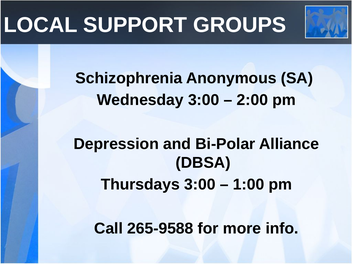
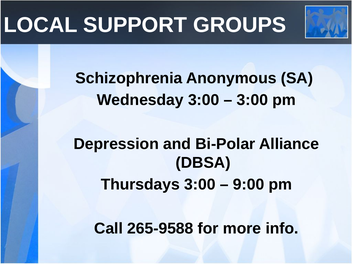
2:00: 2:00 -> 3:00 (252, 100)
1:00: 1:00 -> 9:00 (249, 185)
